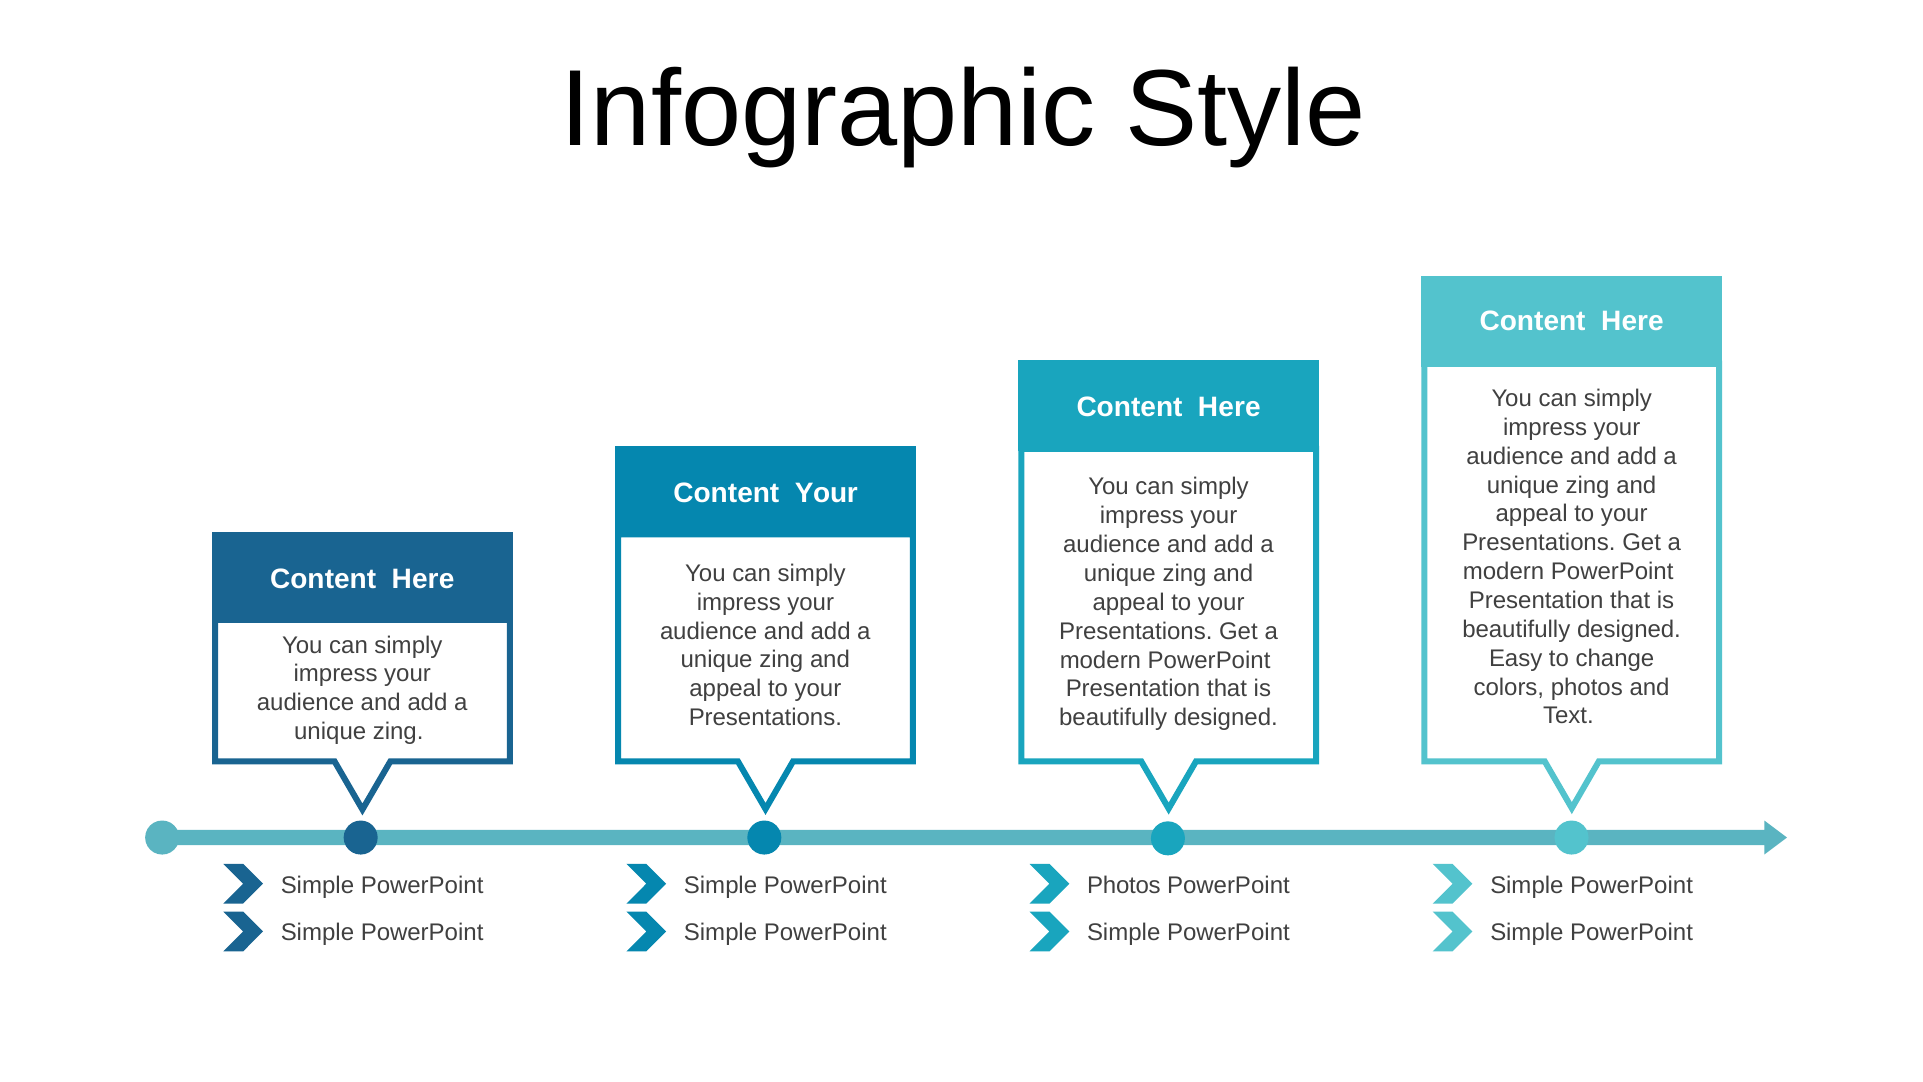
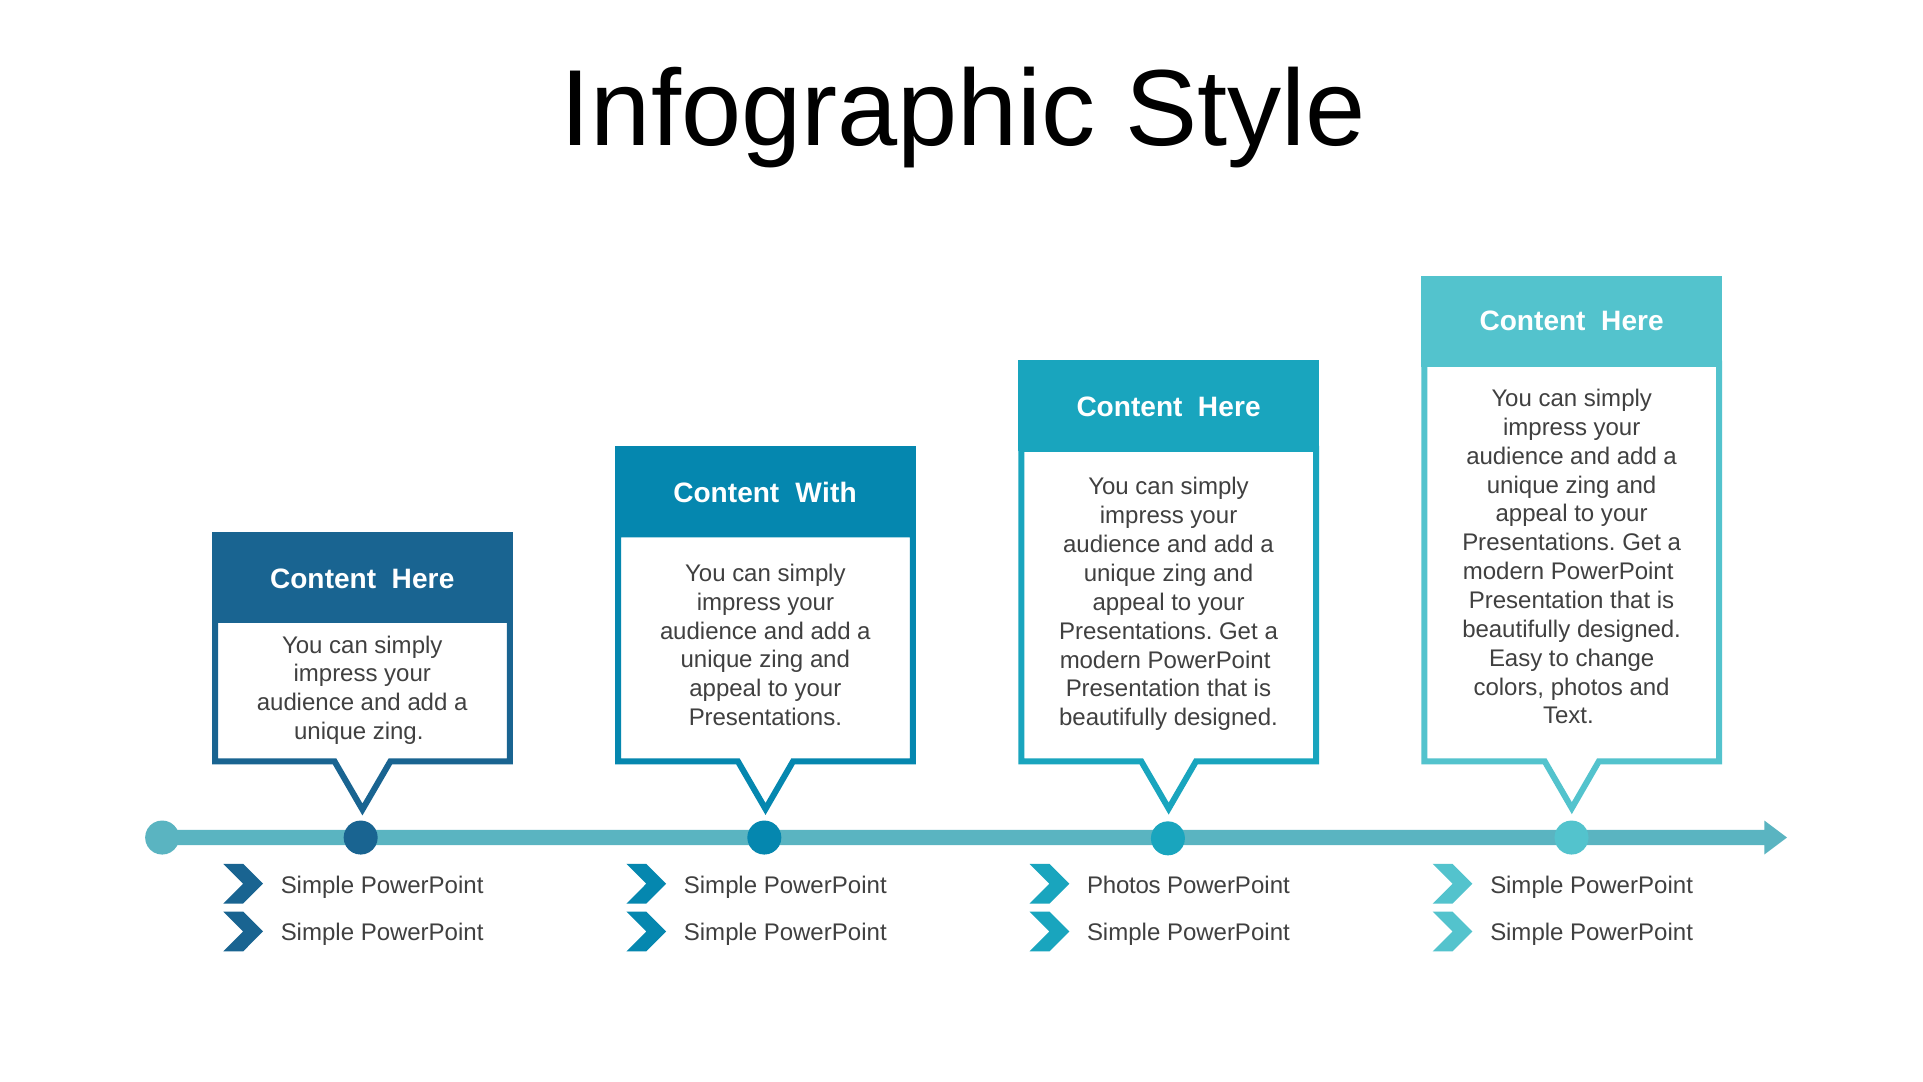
Content Your: Your -> With (826, 493)
